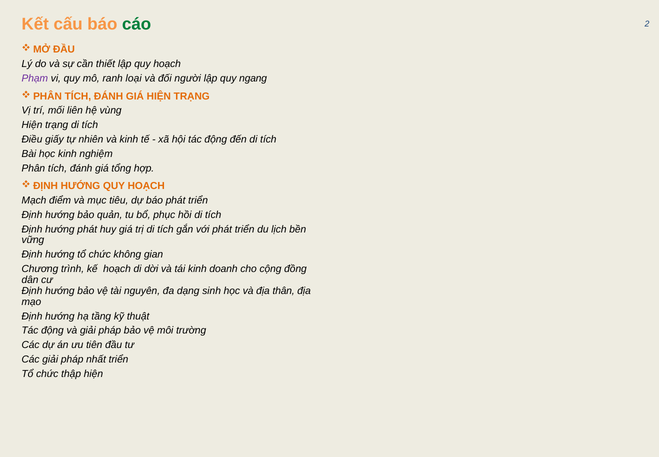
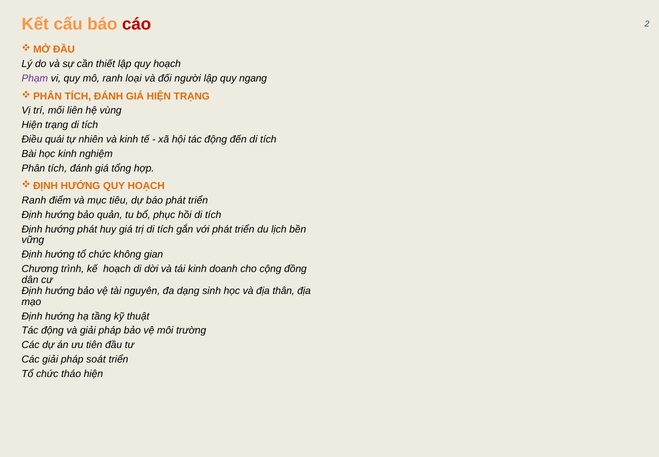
cáo colour: green -> red (137, 24)
giấy: giấy -> quái (54, 139)
Mạch: Mạch -> Ranh (34, 200)
nhất: nhất -> soát (96, 359)
thập: thập -> tháo (71, 373)
